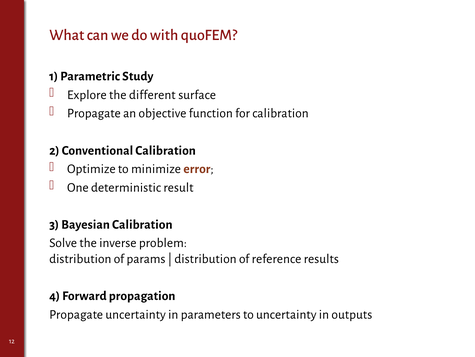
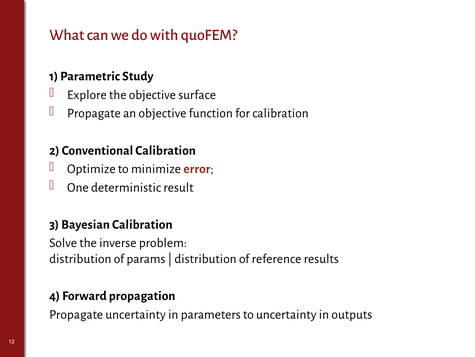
the different: different -> objective (152, 95)
